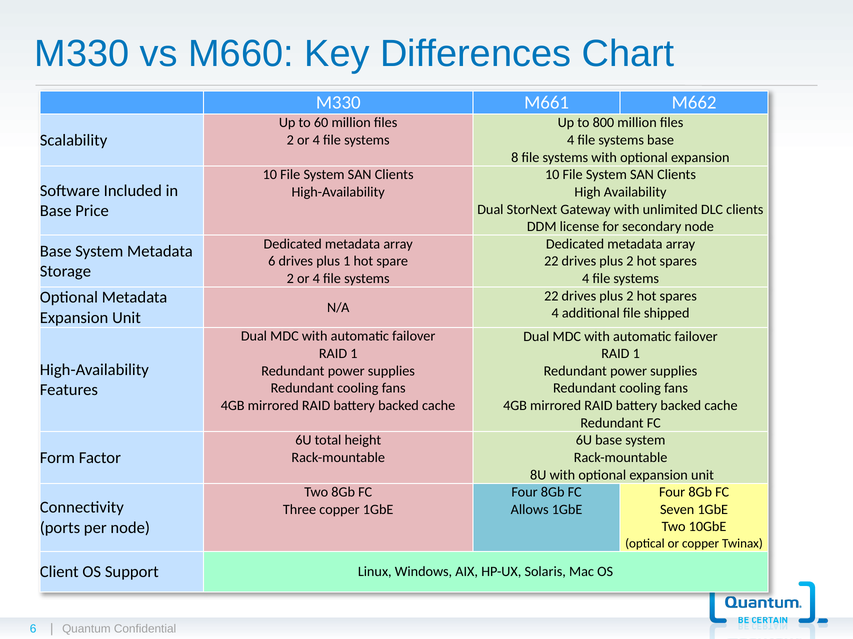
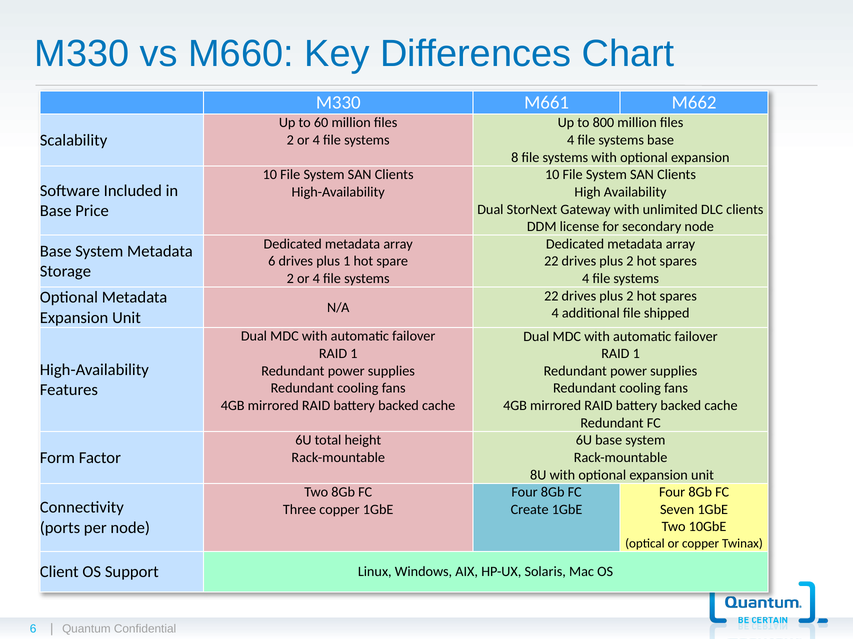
Allows: Allows -> Create (530, 510)
